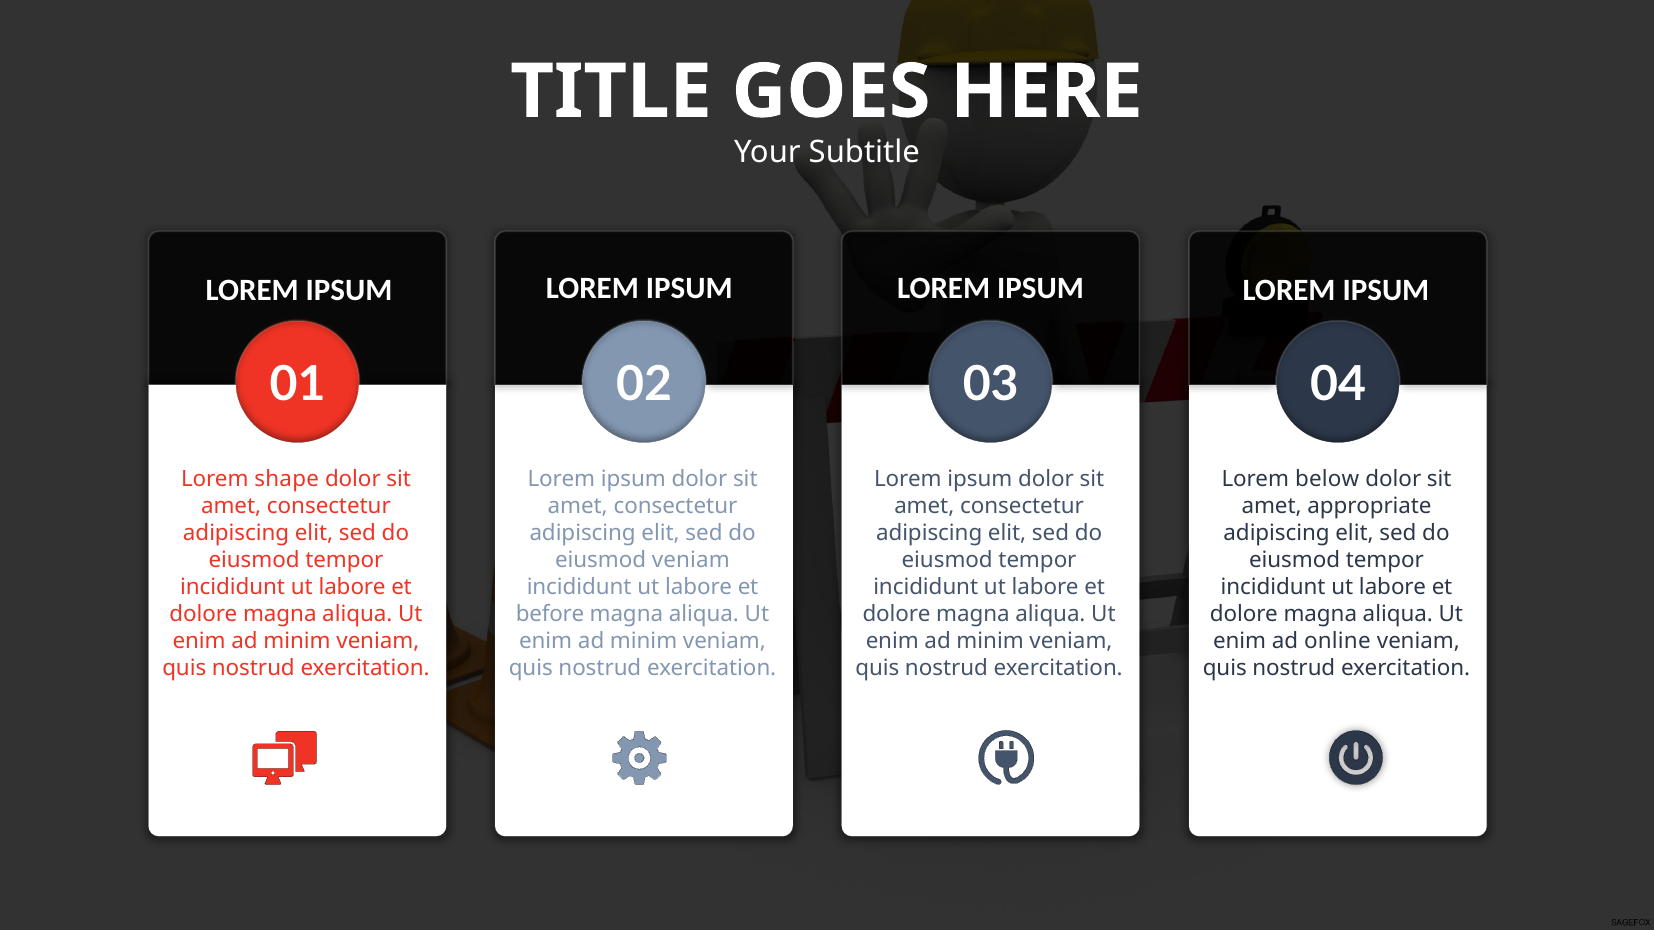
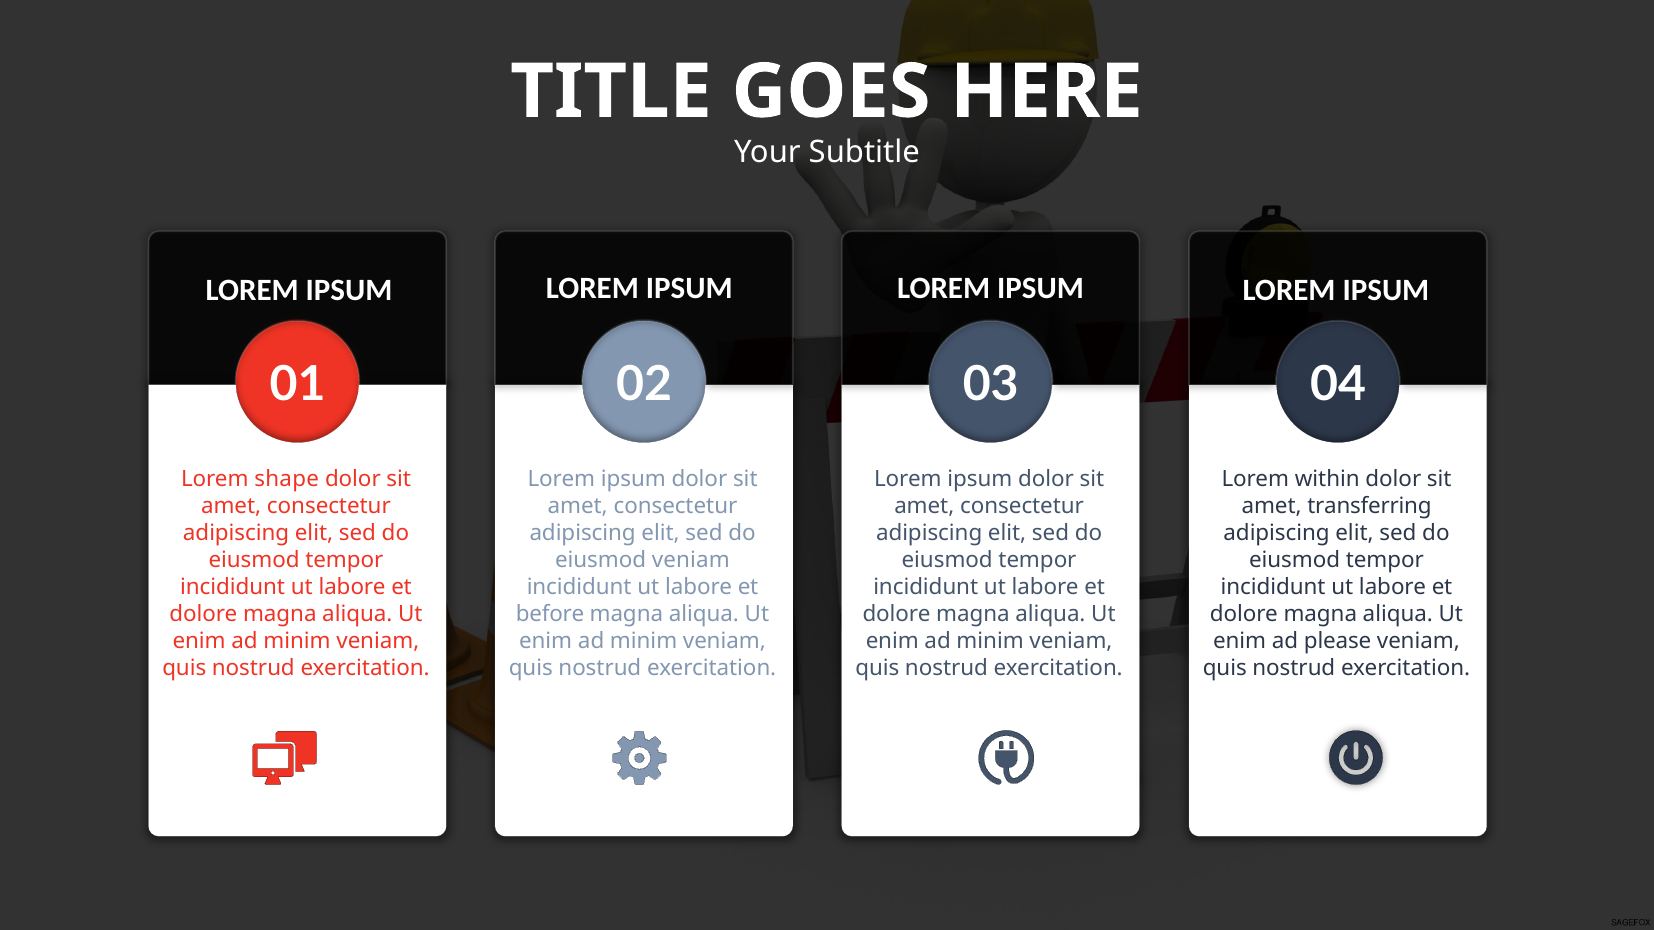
below: below -> within (1327, 480)
appropriate: appropriate -> transferring (1369, 507)
online: online -> please (1338, 641)
